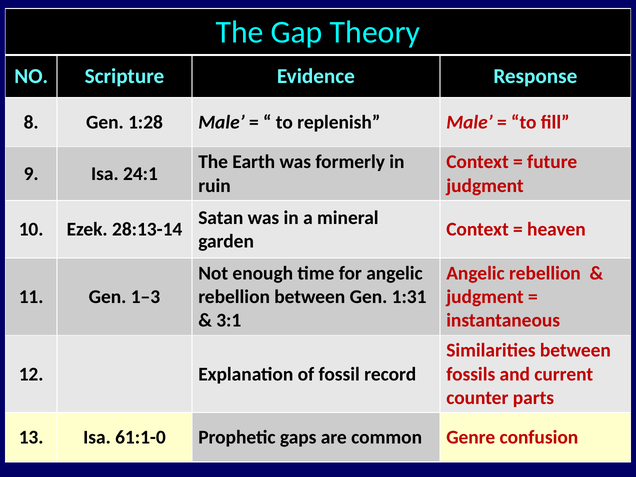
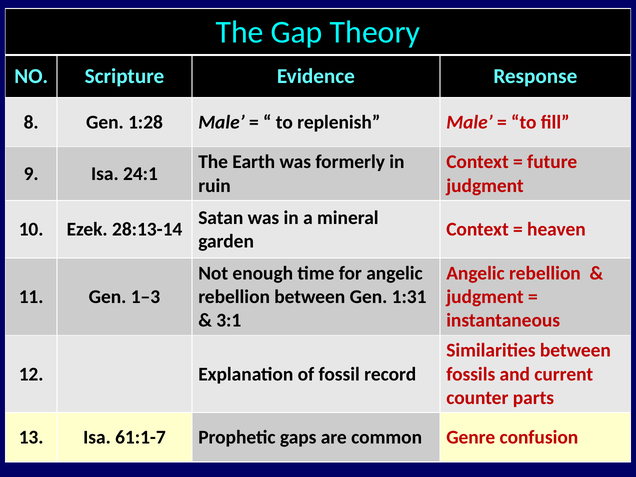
61:1-0: 61:1-0 -> 61:1-7 (140, 437)
